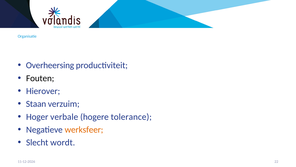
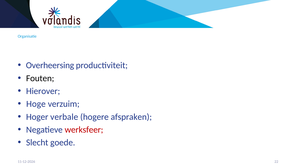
Staan: Staan -> Hoge (36, 104)
tolerance: tolerance -> afspraken (131, 116)
werksfeer colour: orange -> red (84, 129)
wordt: wordt -> goede (63, 142)
